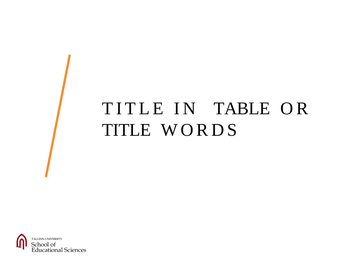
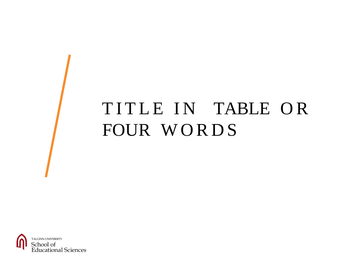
TITLE: TITLE -> FOUR (126, 130)
